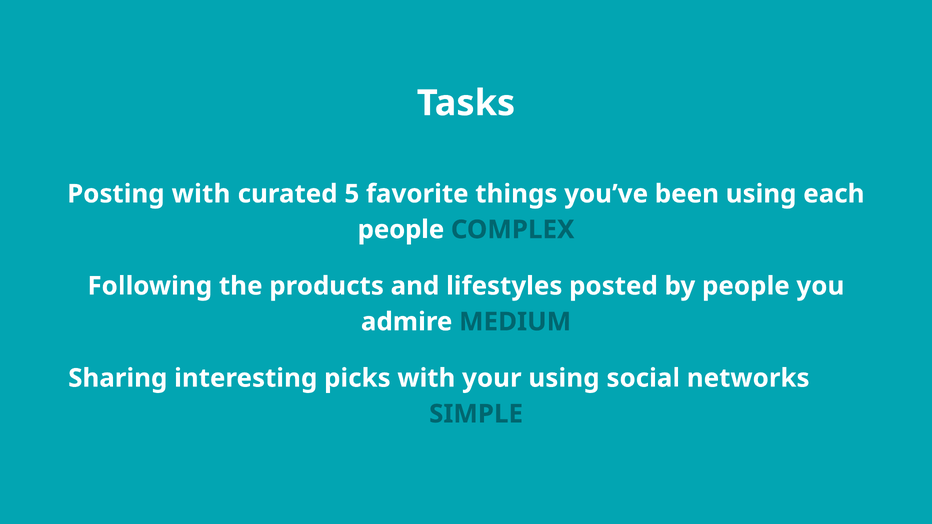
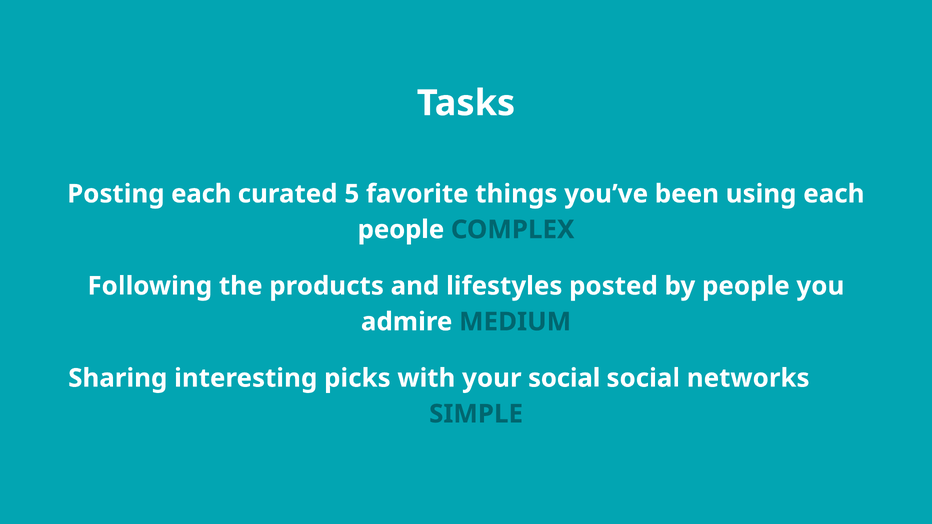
Posting with: with -> each (201, 194)
your using: using -> social (564, 378)
